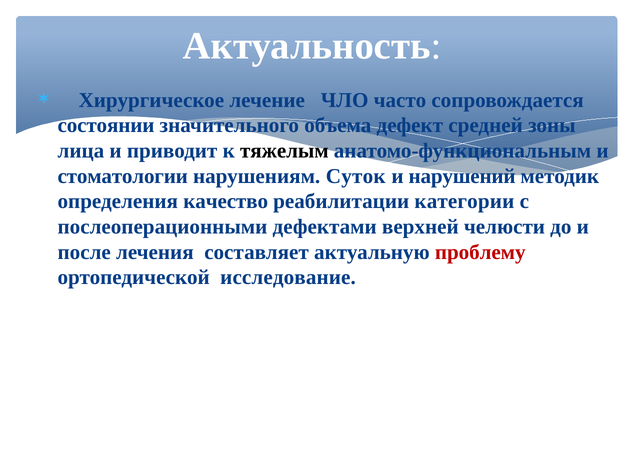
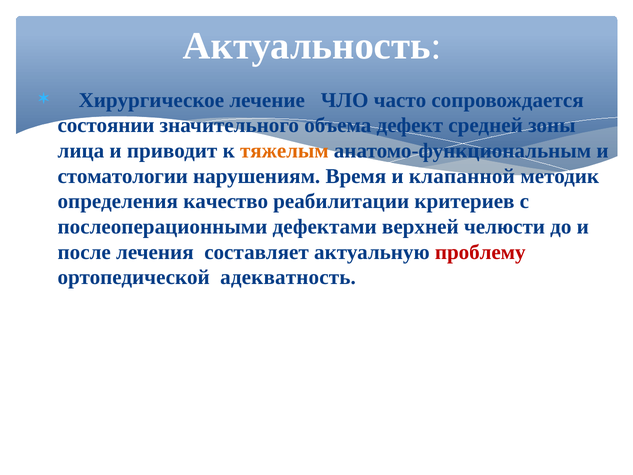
тяжелым colour: black -> orange (284, 151)
Суток: Суток -> Время (356, 176)
нарушений: нарушений -> клапанной (462, 176)
категории: категории -> критериев (464, 201)
исследование: исследование -> адекватность (288, 277)
